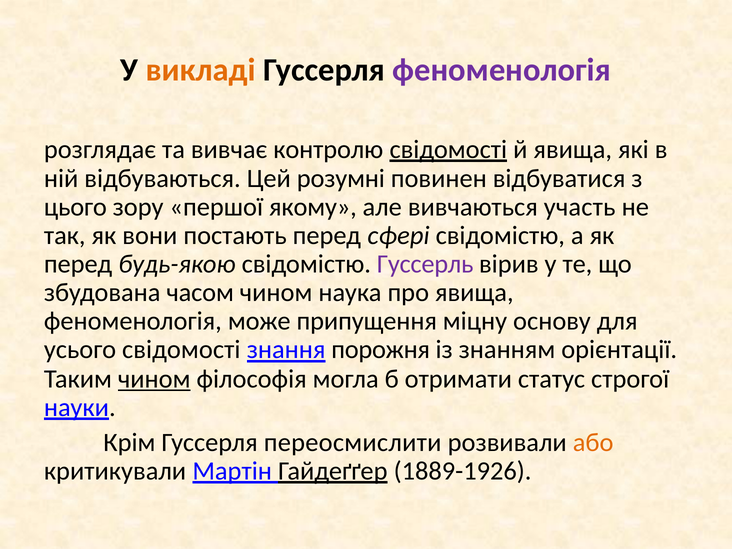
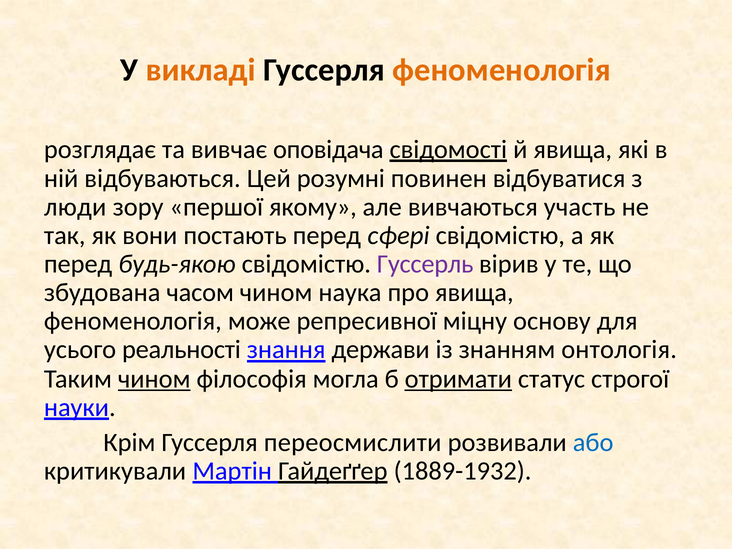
феноменологія colour: purple -> orange (502, 70)
контролю: контролю -> оповідача (328, 149)
цього: цього -> люди (75, 207)
припущення: припущення -> репресивної (367, 321)
усього свідомості: свідомості -> реальності (181, 350)
порожня: порожня -> держави (381, 350)
орієнтації: орієнтації -> онтологія (619, 350)
отримати underline: none -> present (458, 379)
або colour: orange -> blue (593, 442)
1889-1926: 1889-1926 -> 1889-1932 (463, 471)
